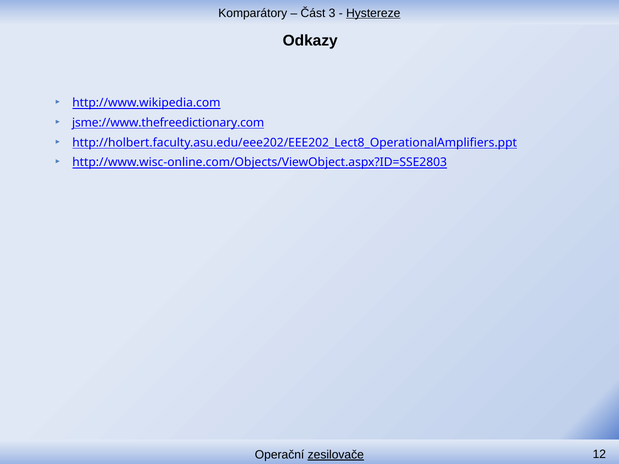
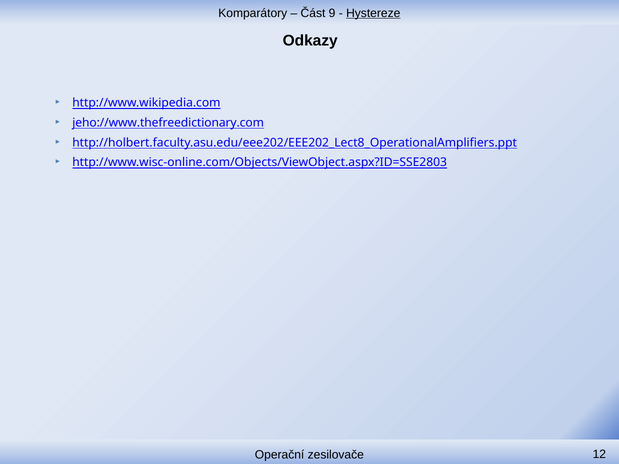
3: 3 -> 9 (332, 13)
jsme://www.thefreedictionary.com: jsme://www.thefreedictionary.com -> jeho://www.thefreedictionary.com (168, 123)
zesilovače underline: present -> none (336, 455)
